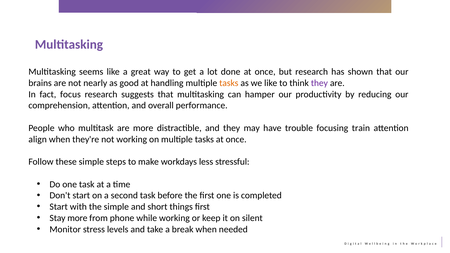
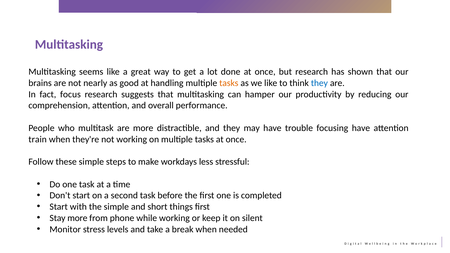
they colour: purple -> blue (319, 83)
focusing train: train -> have (361, 128)
align: align -> train (38, 139)
